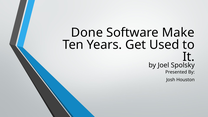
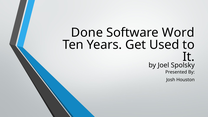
Make: Make -> Word (178, 33)
